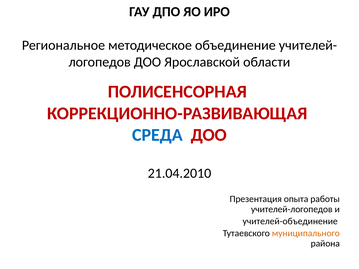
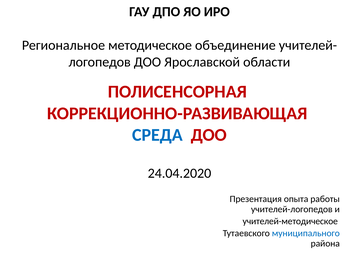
21.04.2010: 21.04.2010 -> 24.04.2020 (179, 173)
учителей-объединение: учителей-объединение -> учителей-методическое (290, 222)
муниципального colour: orange -> blue (306, 234)
